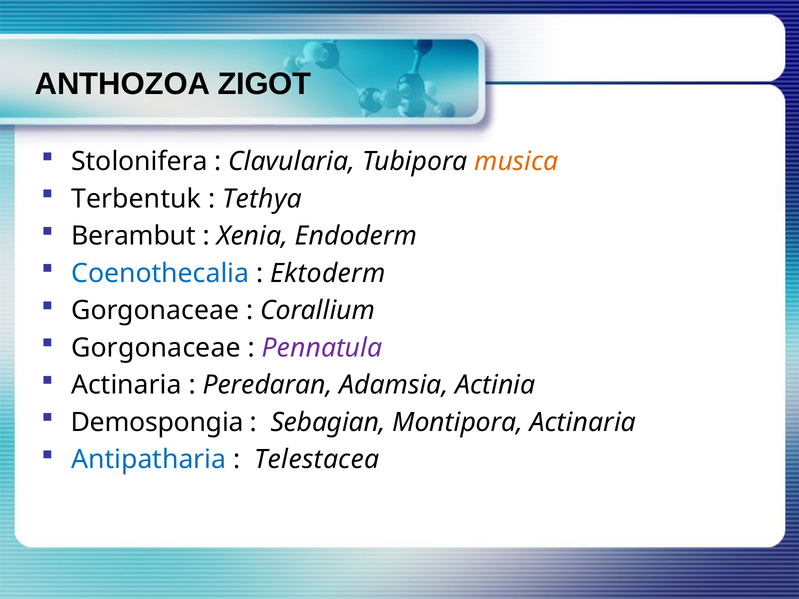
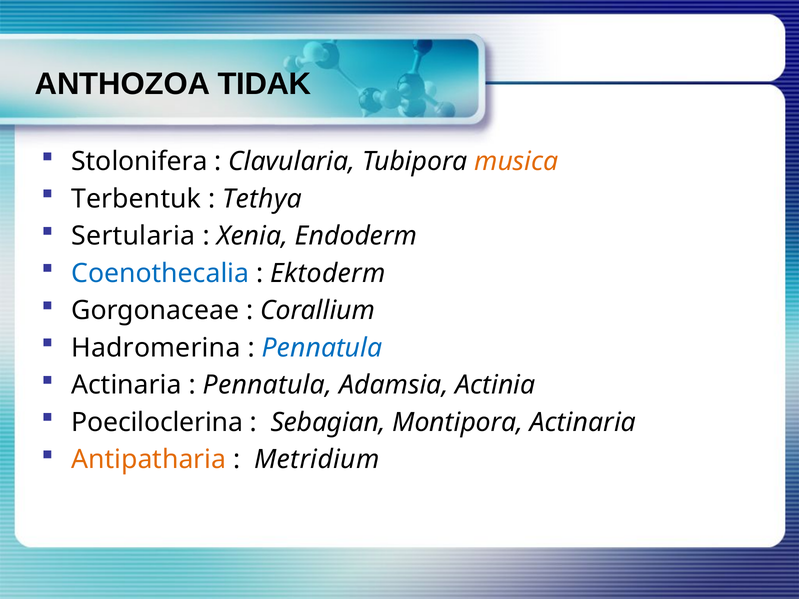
ZIGOT: ZIGOT -> TIDAK (264, 84)
Berambut: Berambut -> Sertularia (133, 236)
Gorgonaceae: Gorgonaceae -> Hadromerina (156, 348)
Pennatula colour: purple -> blue (322, 348)
Peredaran: Peredaran -> Pennatula (267, 385)
Demospongia: Demospongia -> Poeciloclerina (157, 423)
Antipatharia colour: blue -> orange (149, 460)
Telestacea: Telestacea -> Metridium (317, 460)
